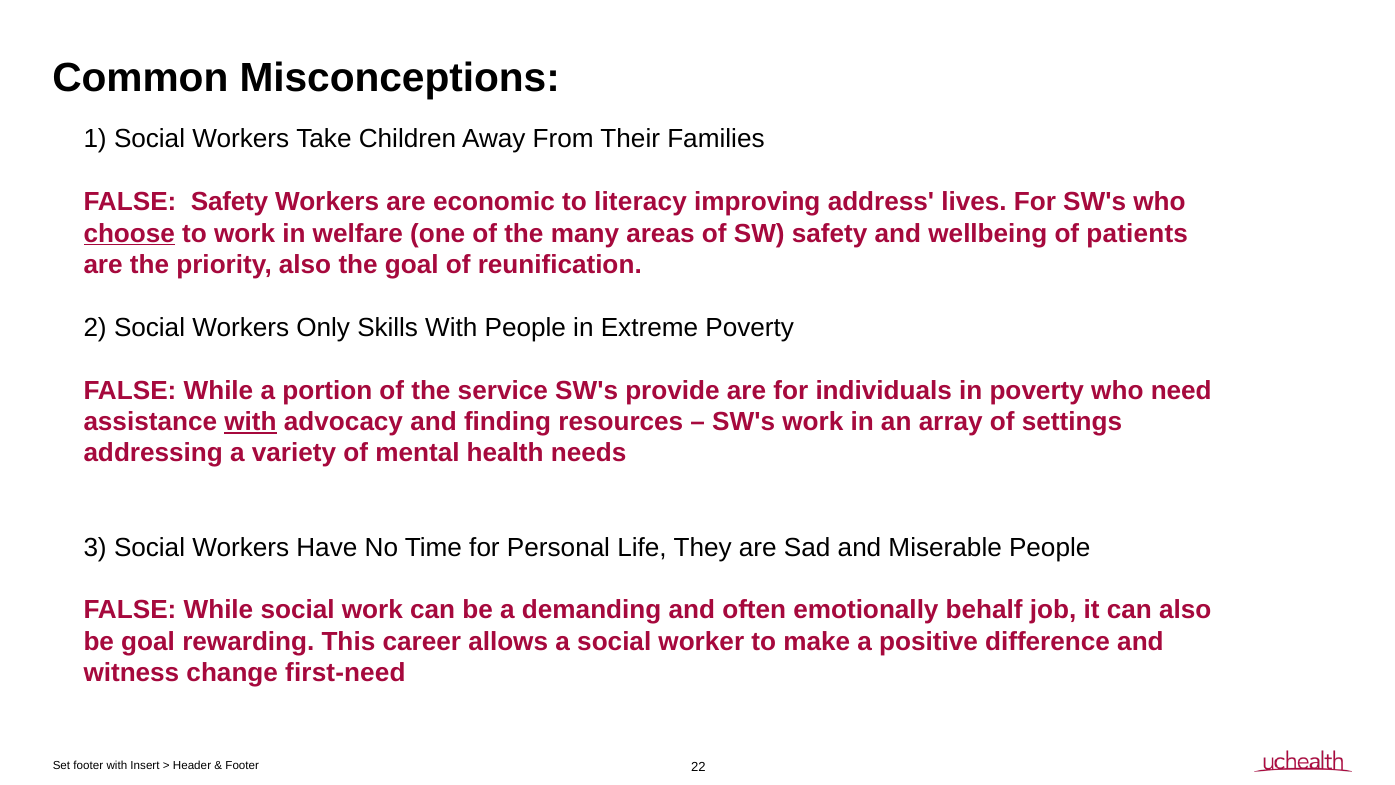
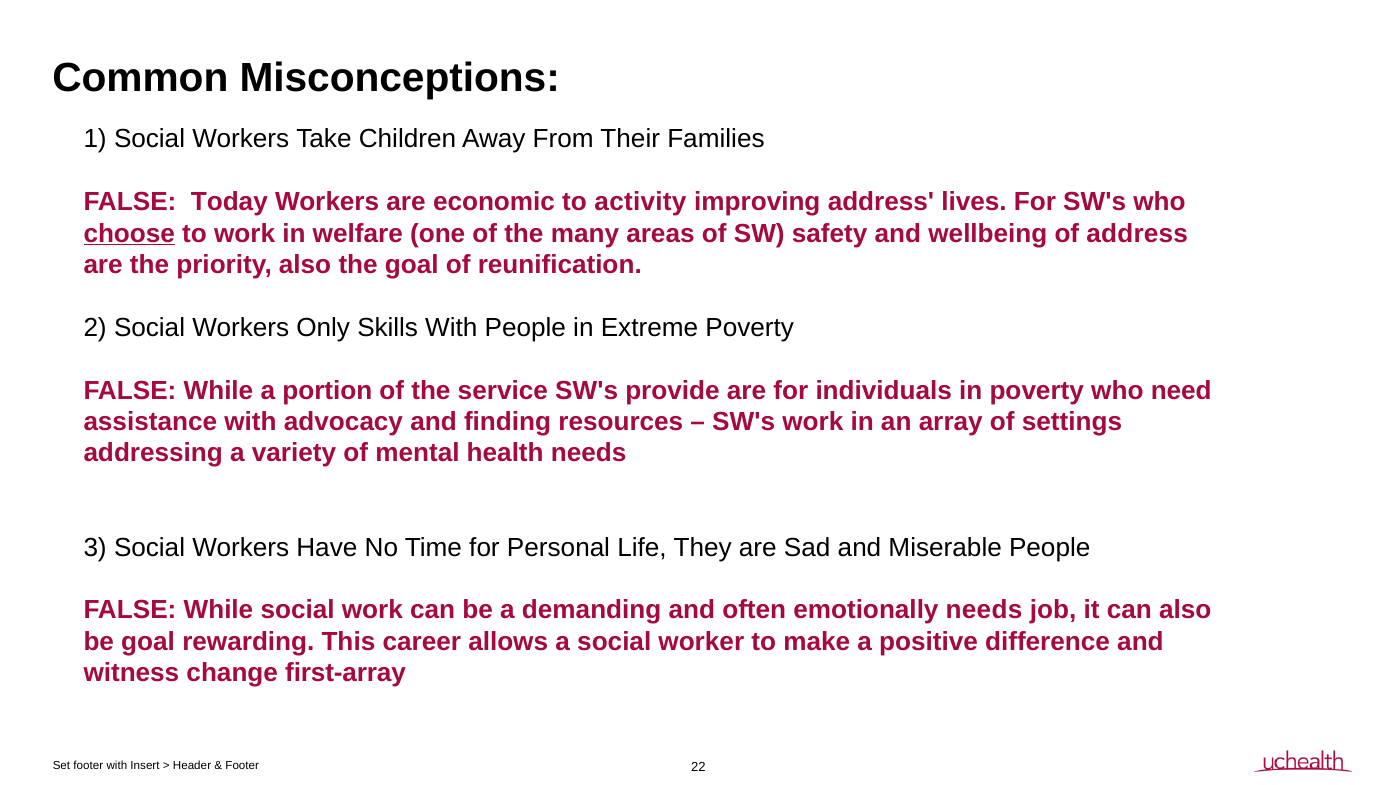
FALSE Safety: Safety -> Today (229, 202)
literacy: literacy -> activity (640, 202)
of patients: patients -> address (1137, 233)
with underline: present -> none (251, 422)
emotionally behalf: behalf -> needs (984, 610)
first-need: first-need -> first-array (346, 673)
